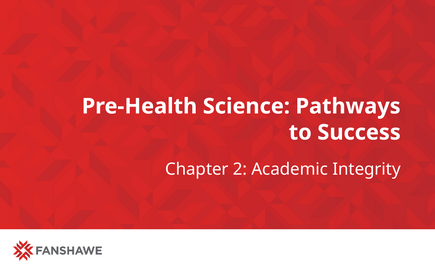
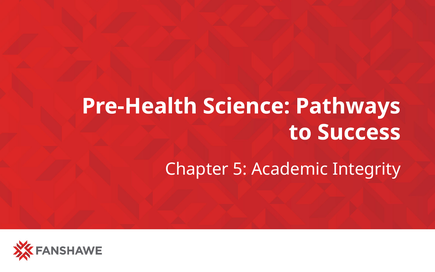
2: 2 -> 5 (240, 169)
